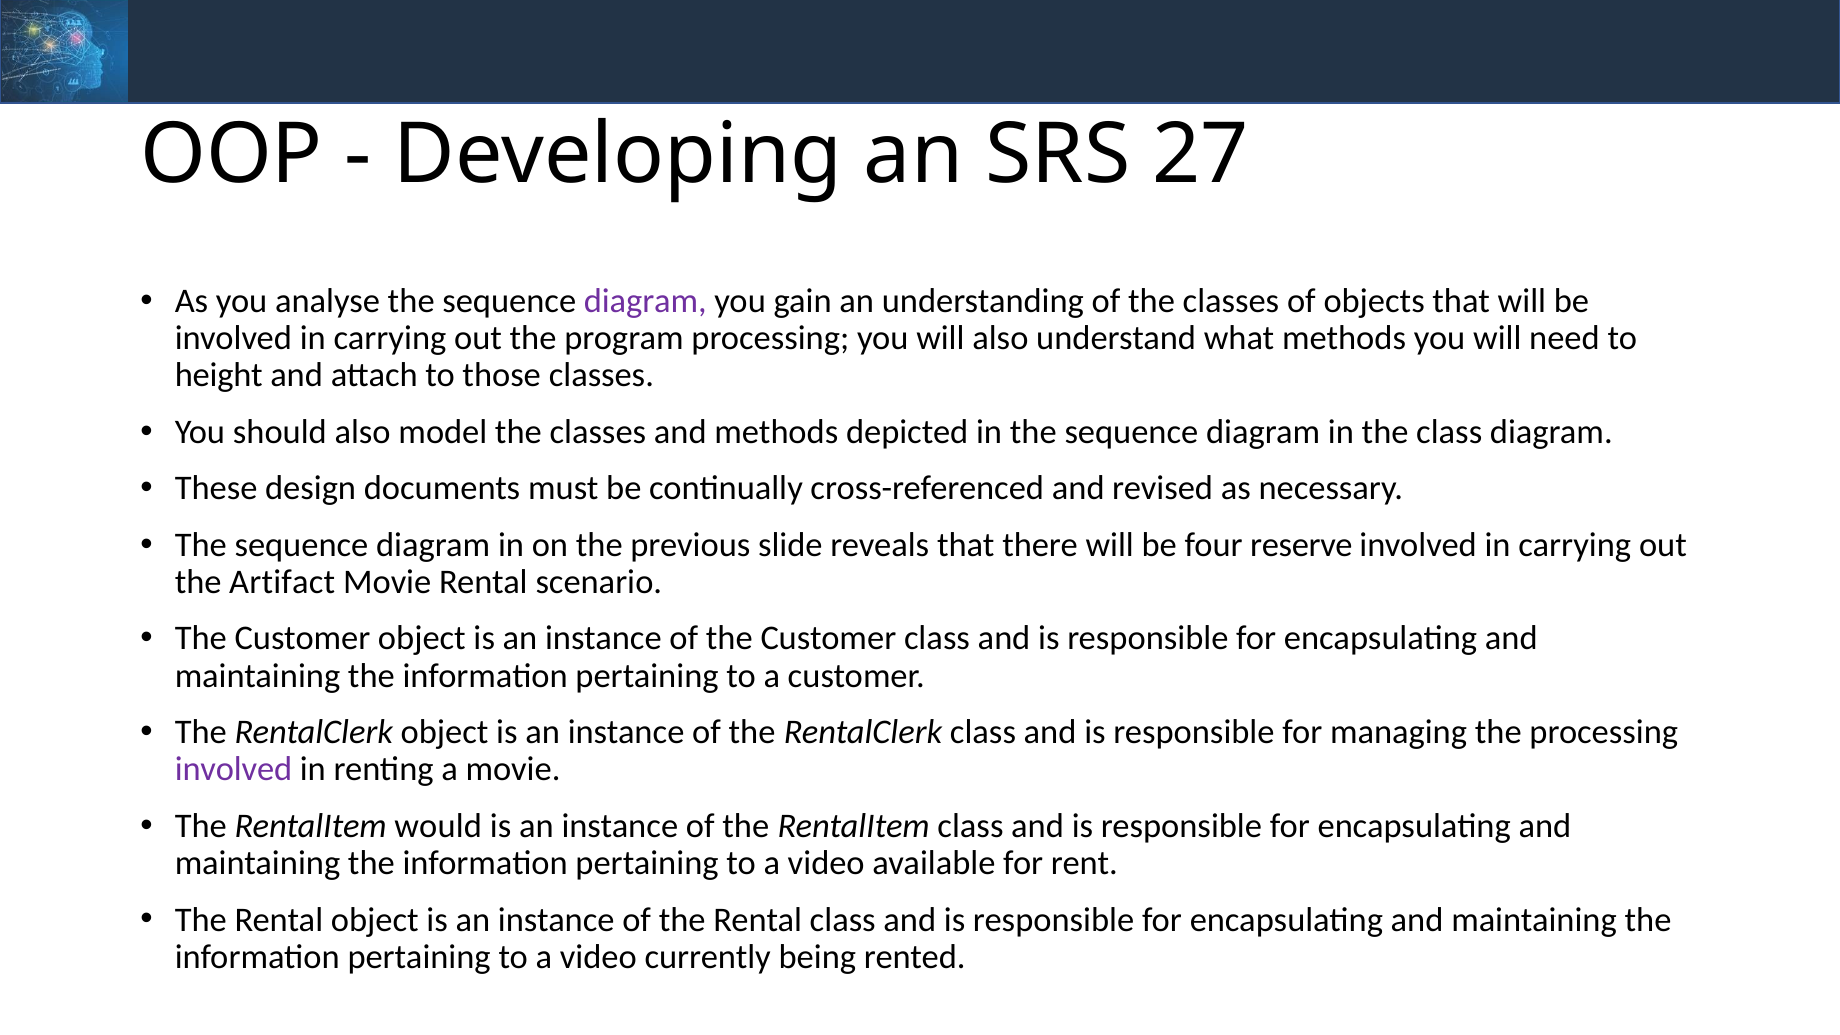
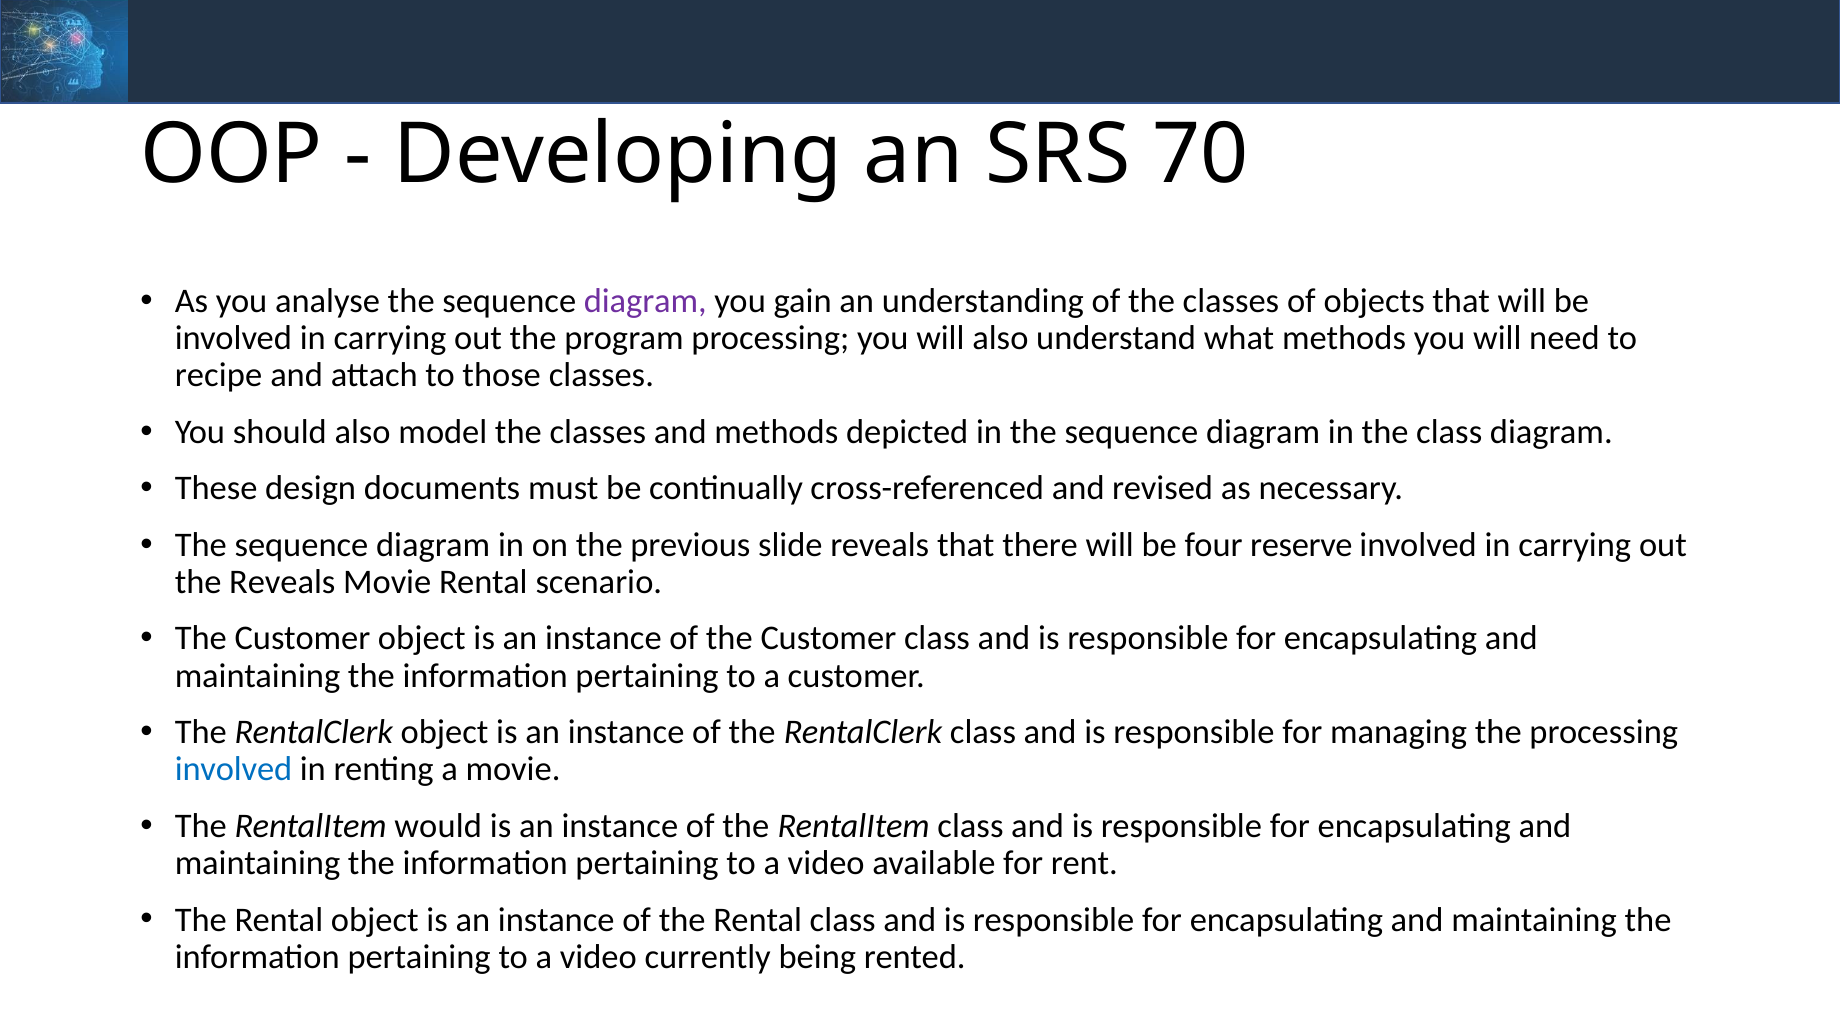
27: 27 -> 70 (1200, 155)
height: height -> recipe (219, 375)
the Artifact: Artifact -> Reveals (282, 582)
involved colour: purple -> blue (233, 769)
